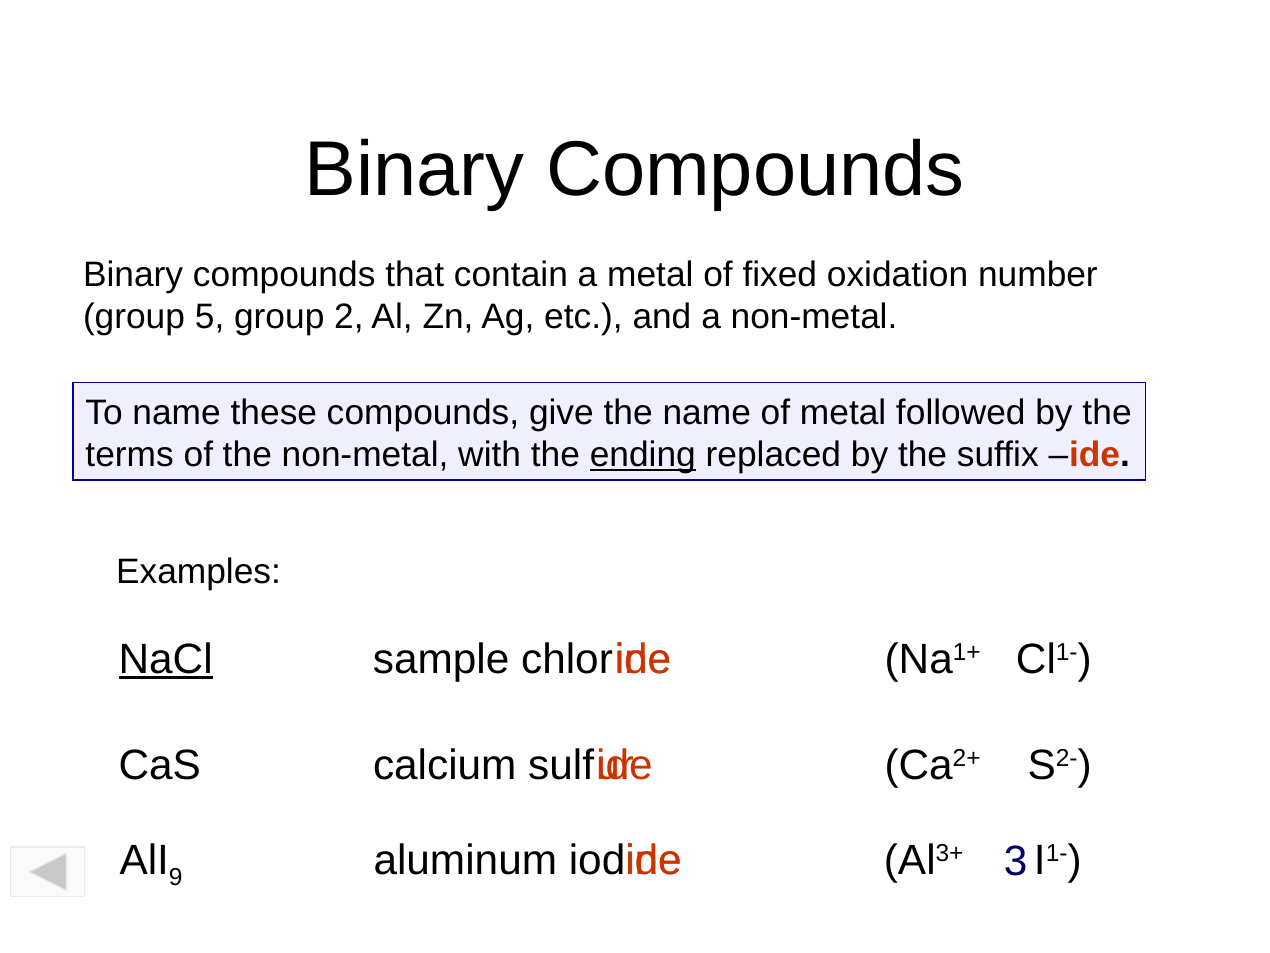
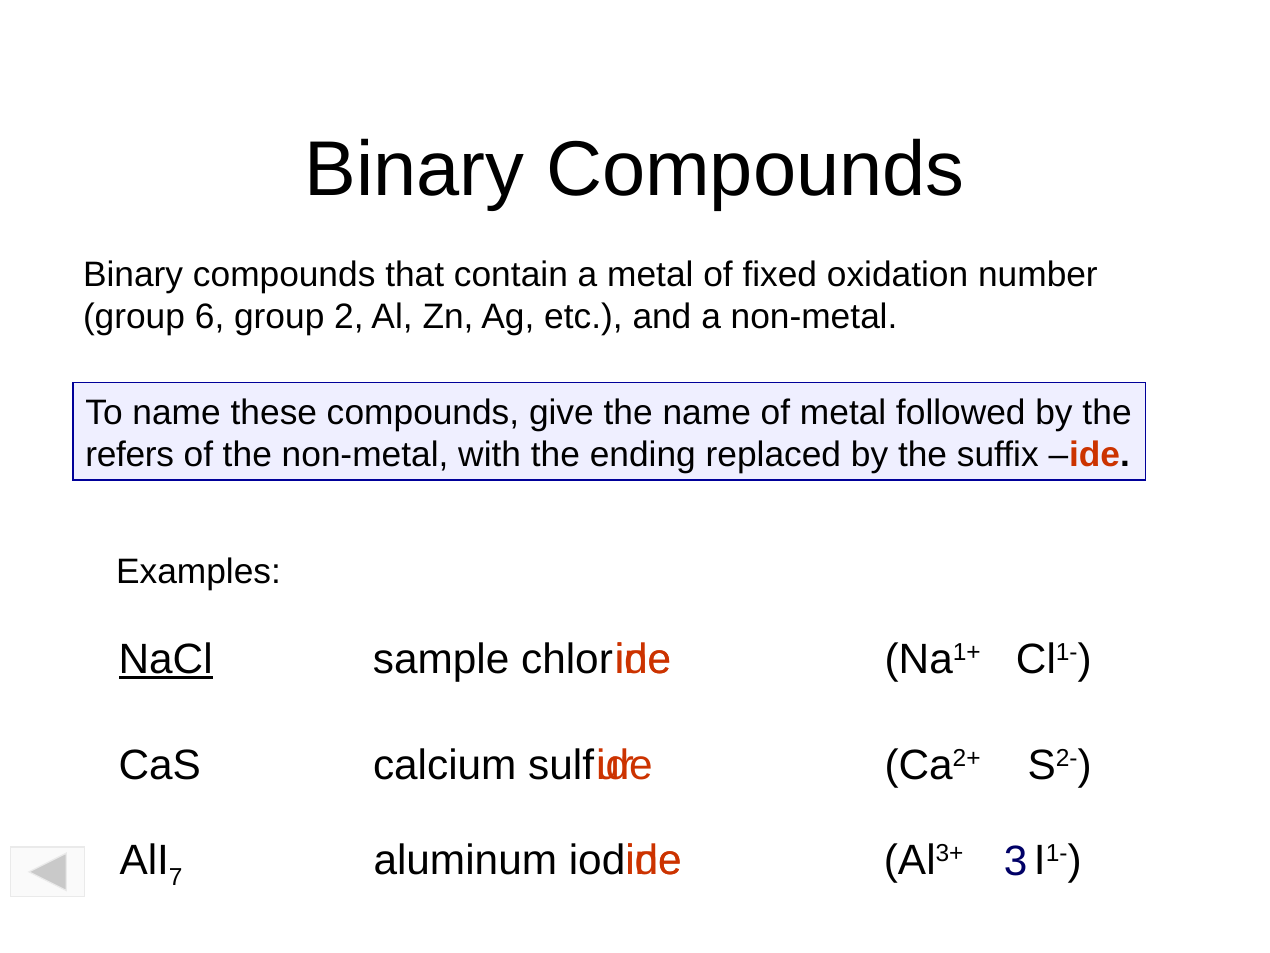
5: 5 -> 6 (210, 317)
terms: terms -> refers (130, 455)
ending underline: present -> none (643, 455)
9: 9 -> 7 (176, 877)
